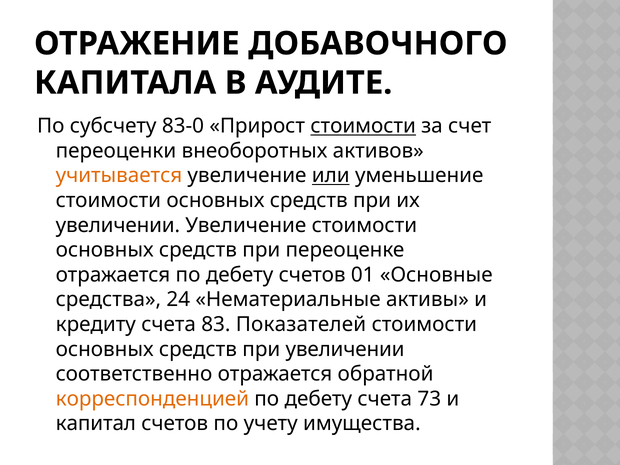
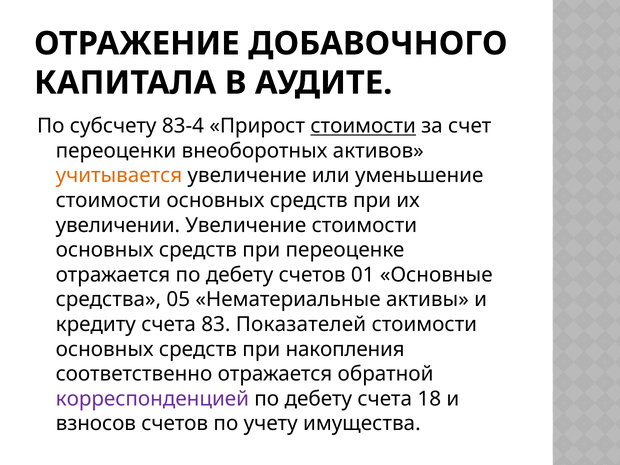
83-0: 83-0 -> 83-4 (183, 126)
или underline: present -> none (331, 176)
24: 24 -> 05 (178, 300)
при увеличении: увеличении -> накопления (345, 349)
корреспонденцией colour: orange -> purple (152, 399)
73: 73 -> 18 (429, 399)
капитал: капитал -> взносов (96, 424)
